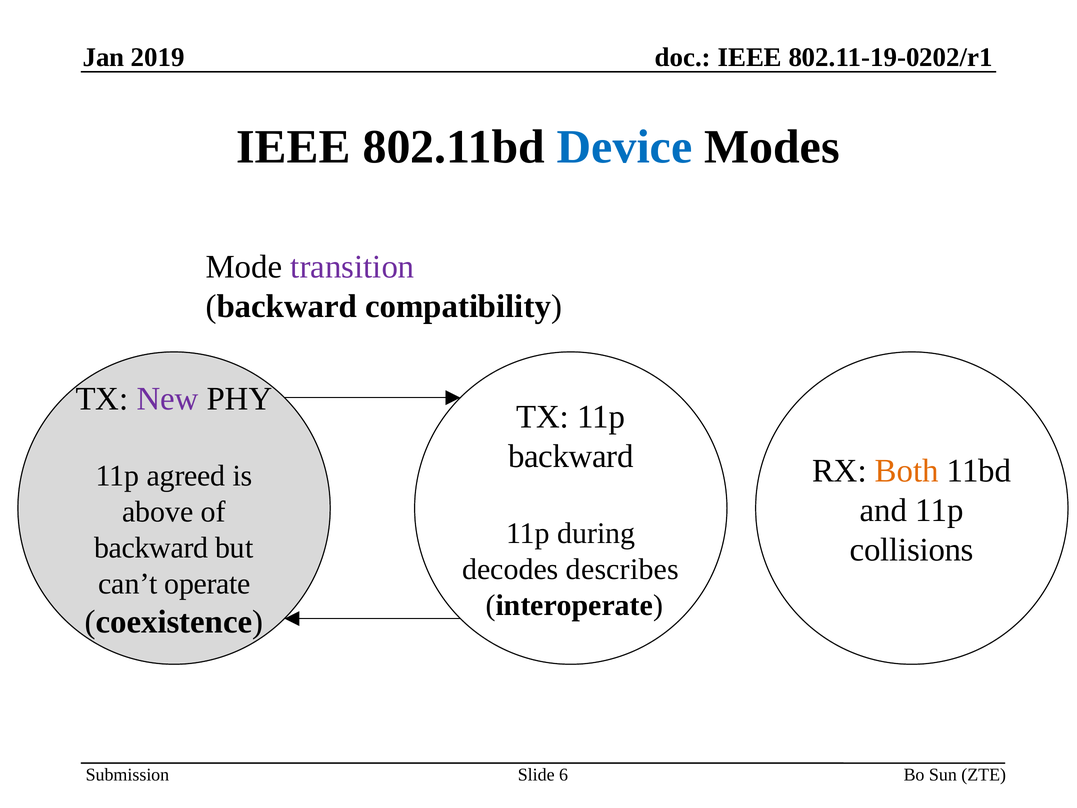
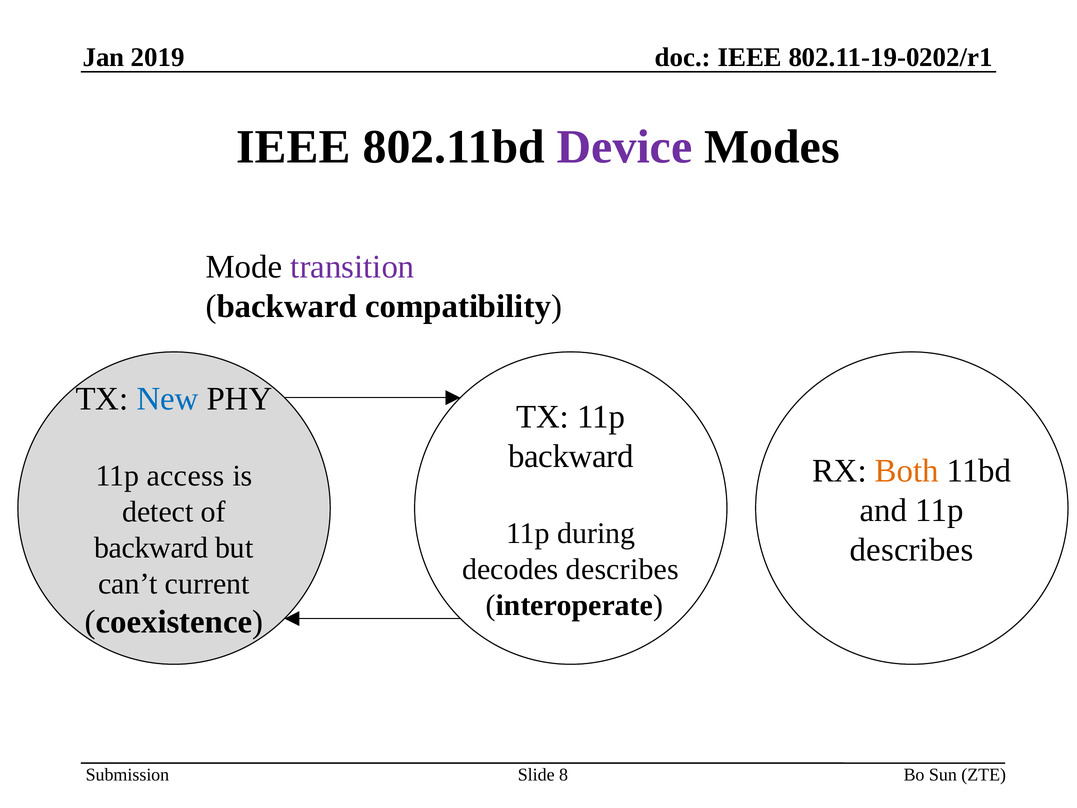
Device colour: blue -> purple (625, 147)
New colour: purple -> blue (168, 399)
agreed: agreed -> access (186, 476)
above: above -> detect (158, 512)
collisions: collisions -> describes (912, 550)
operate: operate -> current (207, 584)
6: 6 -> 8 (564, 775)
